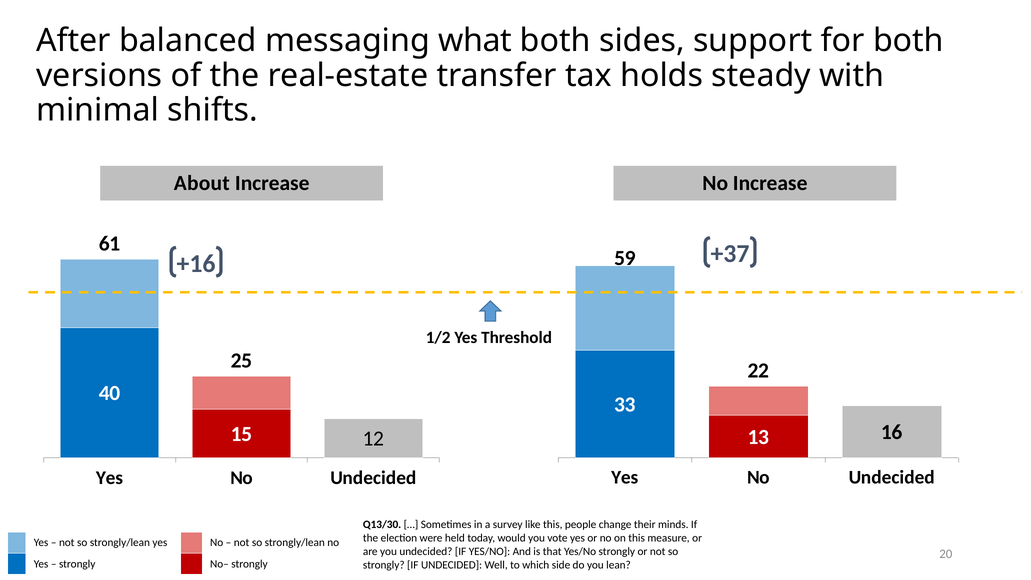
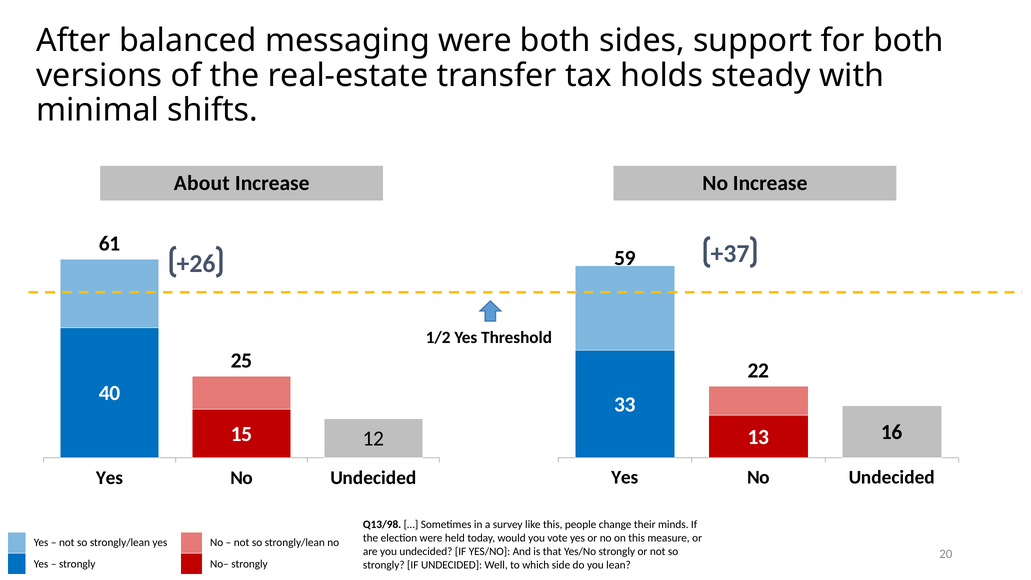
messaging what: what -> were (475, 41)
+16: +16 -> +26 (196, 263)
Q13/30: Q13/30 -> Q13/98 (382, 524)
